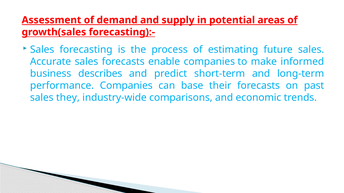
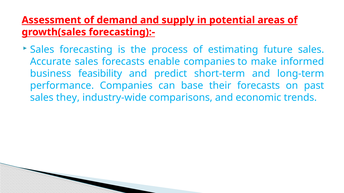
describes: describes -> feasibility (100, 74)
